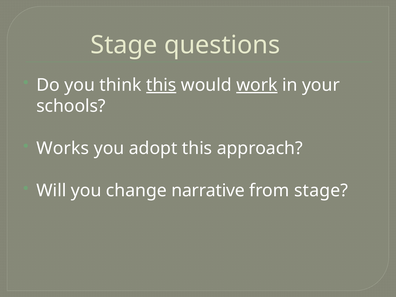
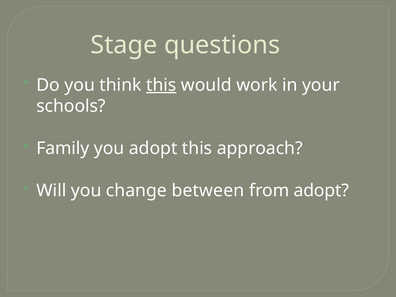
work underline: present -> none (257, 85)
Works: Works -> Family (63, 148)
narrative: narrative -> between (208, 191)
from stage: stage -> adopt (321, 191)
